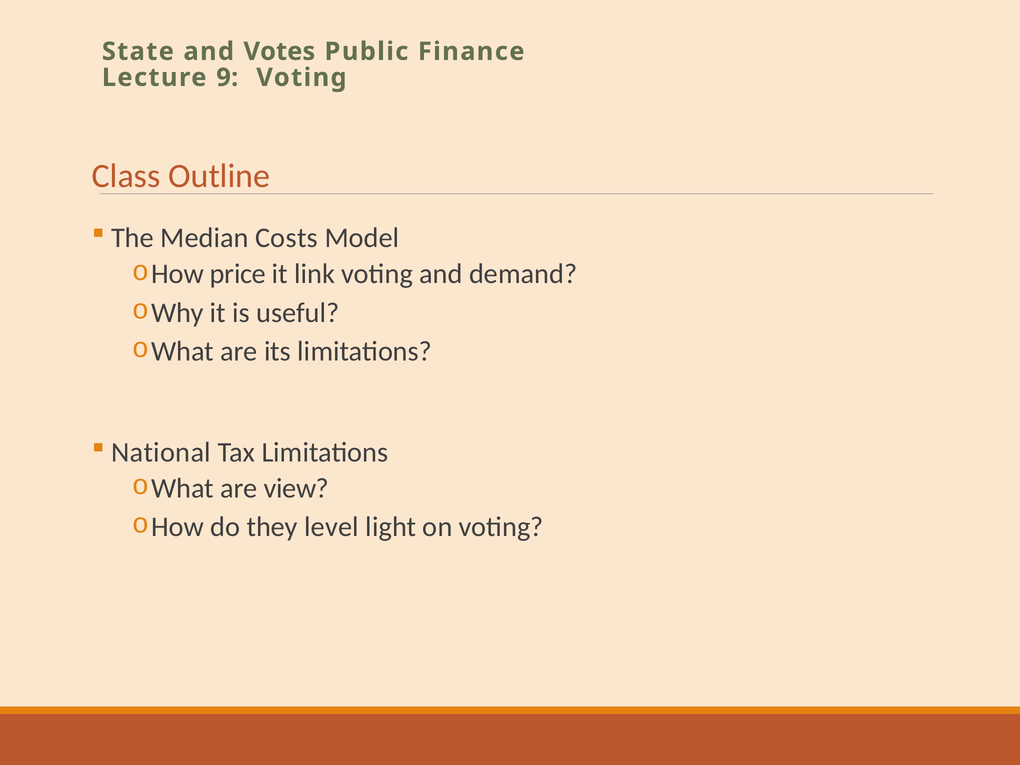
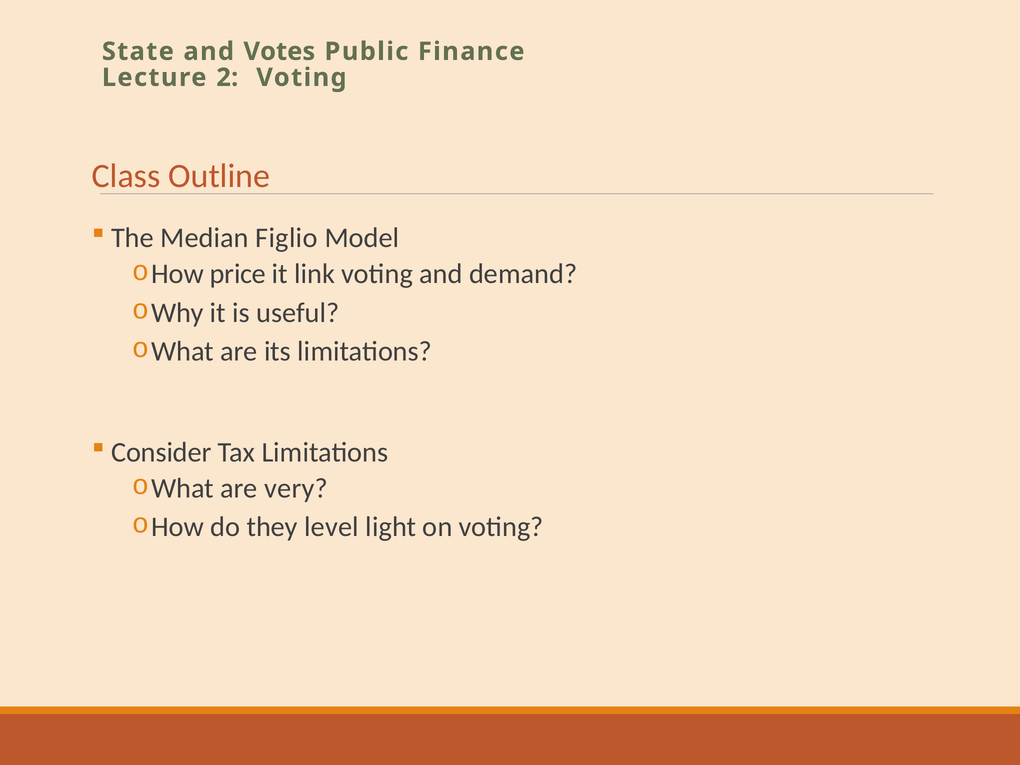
9: 9 -> 2 (227, 78)
Costs: Costs -> Figlio (286, 238)
National: National -> Consider (161, 452)
view: view -> very (296, 488)
